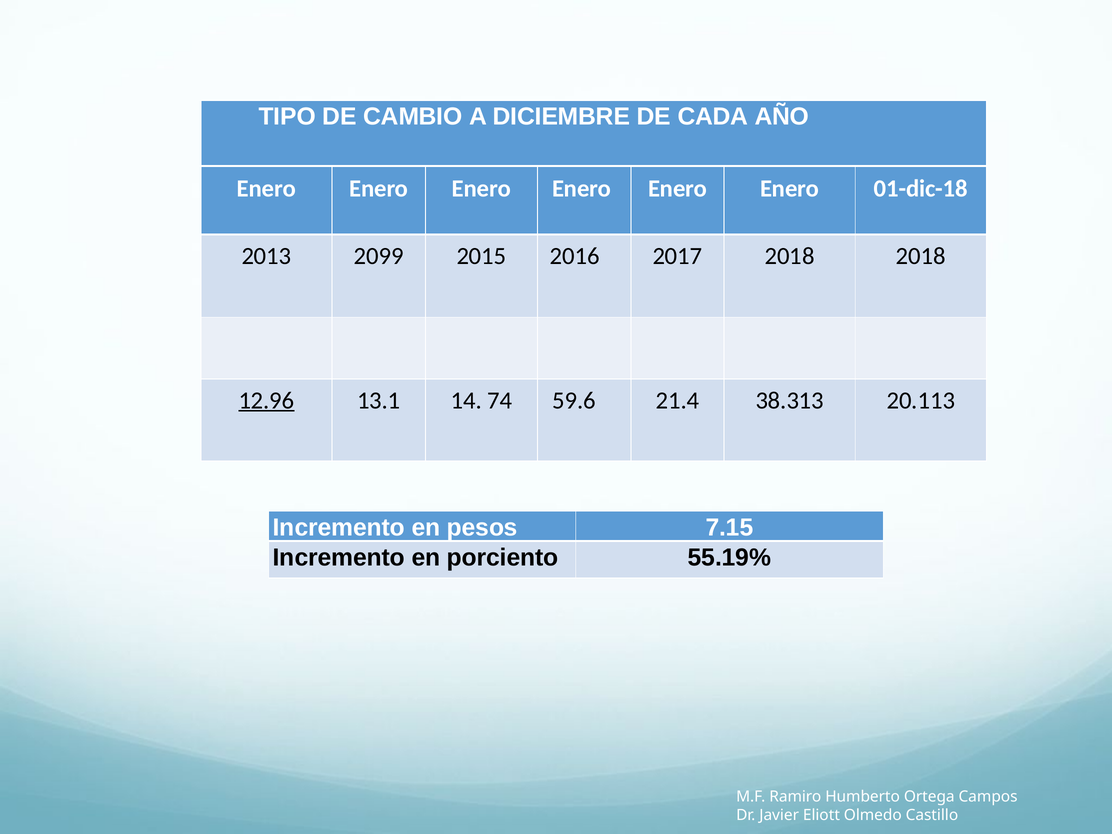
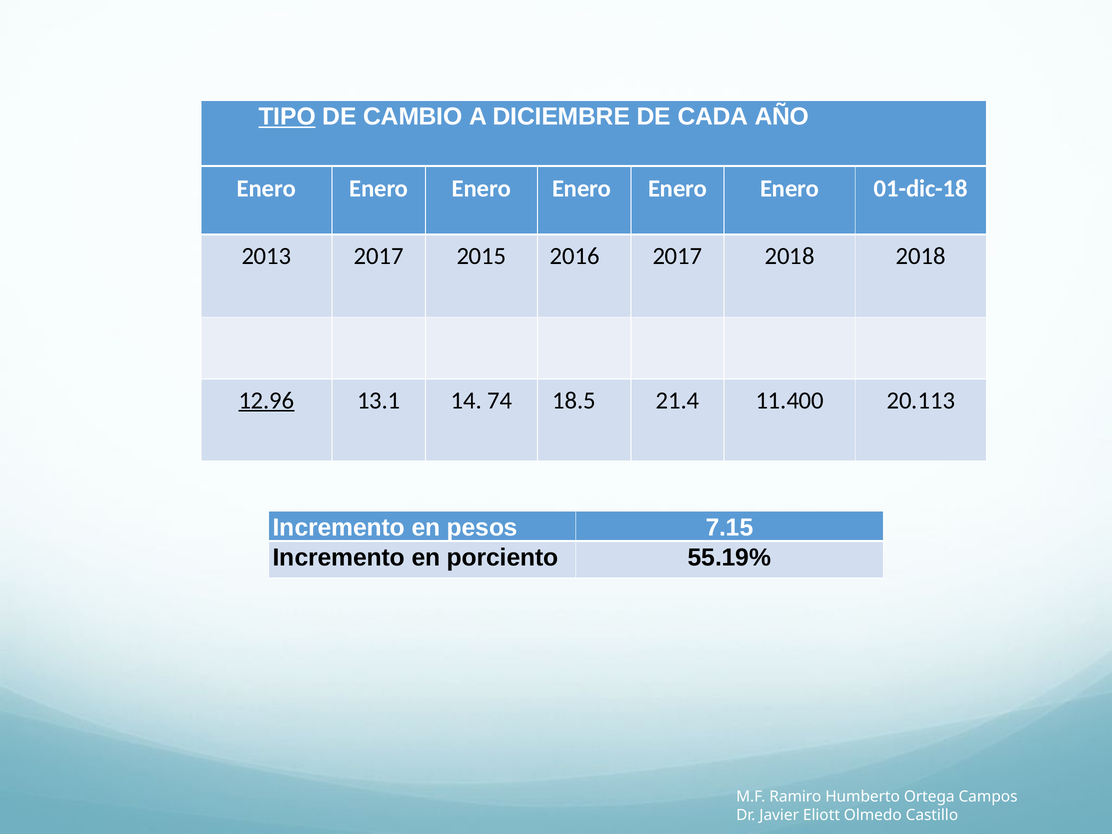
TIPO underline: none -> present (287, 117)
2013 2099: 2099 -> 2017 (379, 256)
59.6: 59.6 -> 18.5 (574, 400)
38.313: 38.313 -> 11.400 (790, 400)
